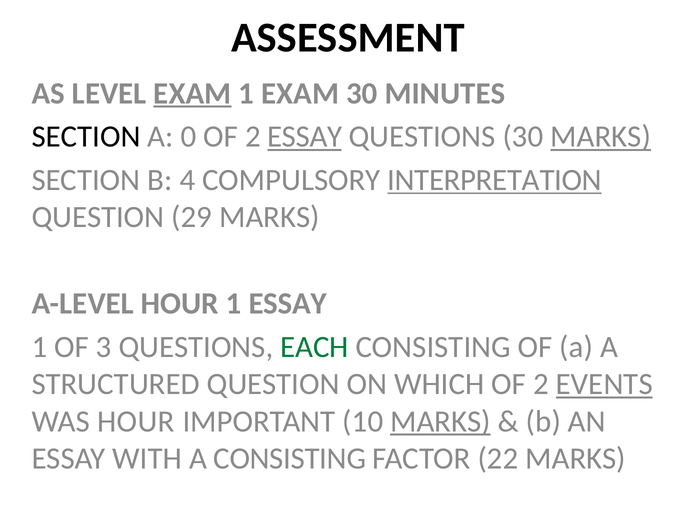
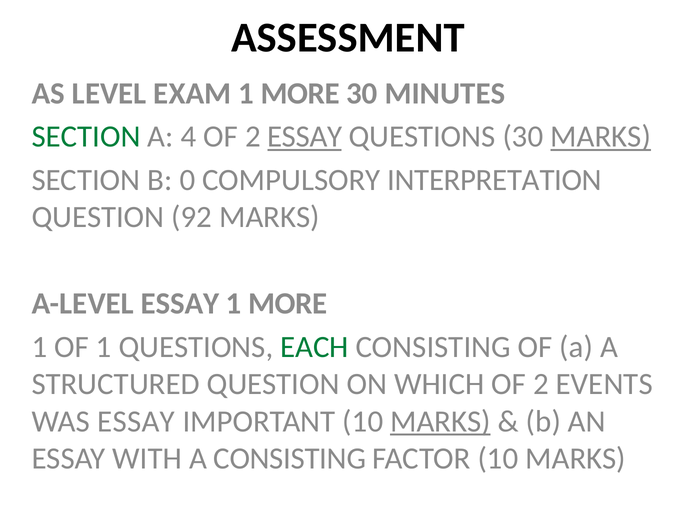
EXAM underline: present -> none (192, 93)
EXAM: EXAM -> MORE (300, 93)
SECTION colour: black -> green (86, 137)
0: 0 -> 4 (188, 137)
4: 4 -> 0 (187, 180)
INTERPRETATION underline: present -> none (495, 180)
29: 29 -> 92 (192, 217)
A-LEVEL HOUR: HOUR -> ESSAY (180, 304)
ESSAY: ESSAY -> MORE (288, 304)
OF 3: 3 -> 1 (104, 347)
EVENTS underline: present -> none (604, 384)
WAS HOUR: HOUR -> ESSAY (136, 421)
FACTOR 22: 22 -> 10 (498, 458)
